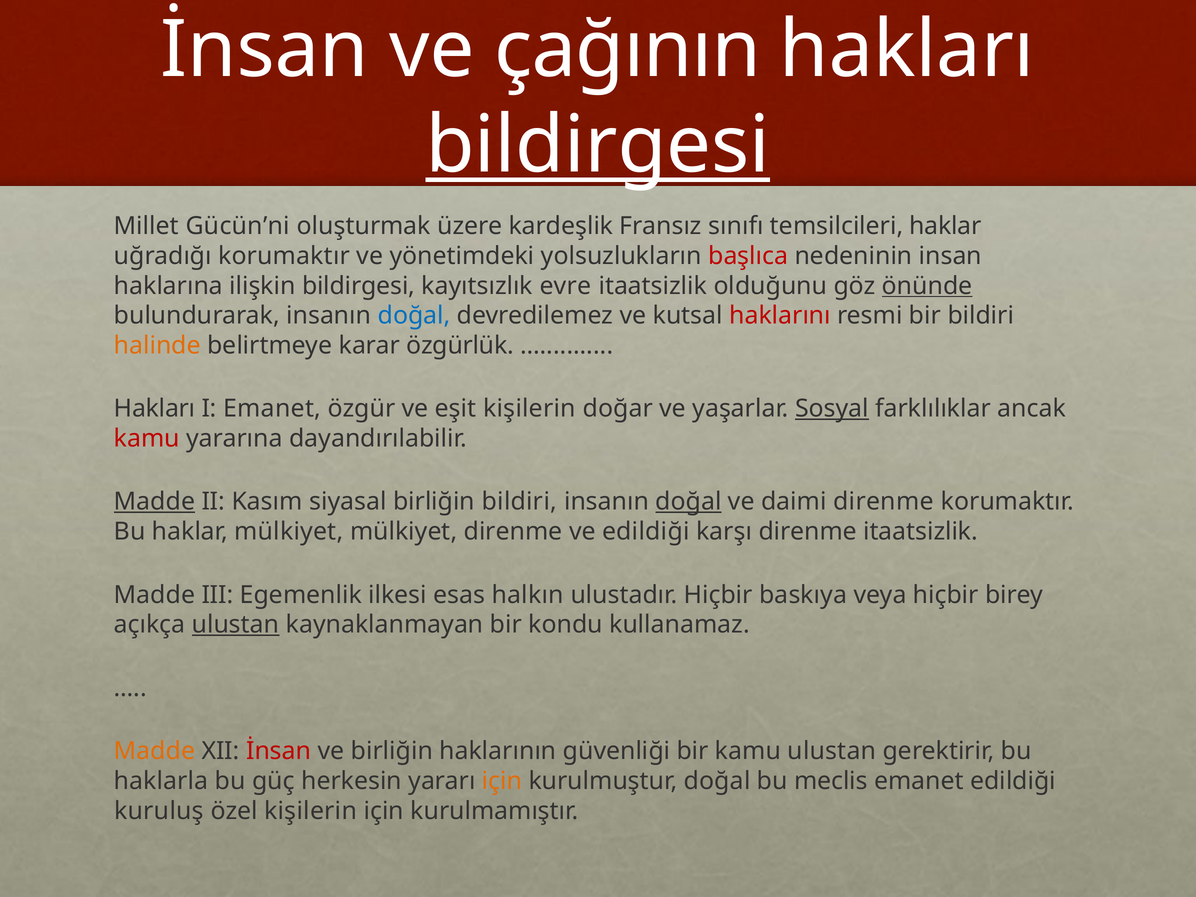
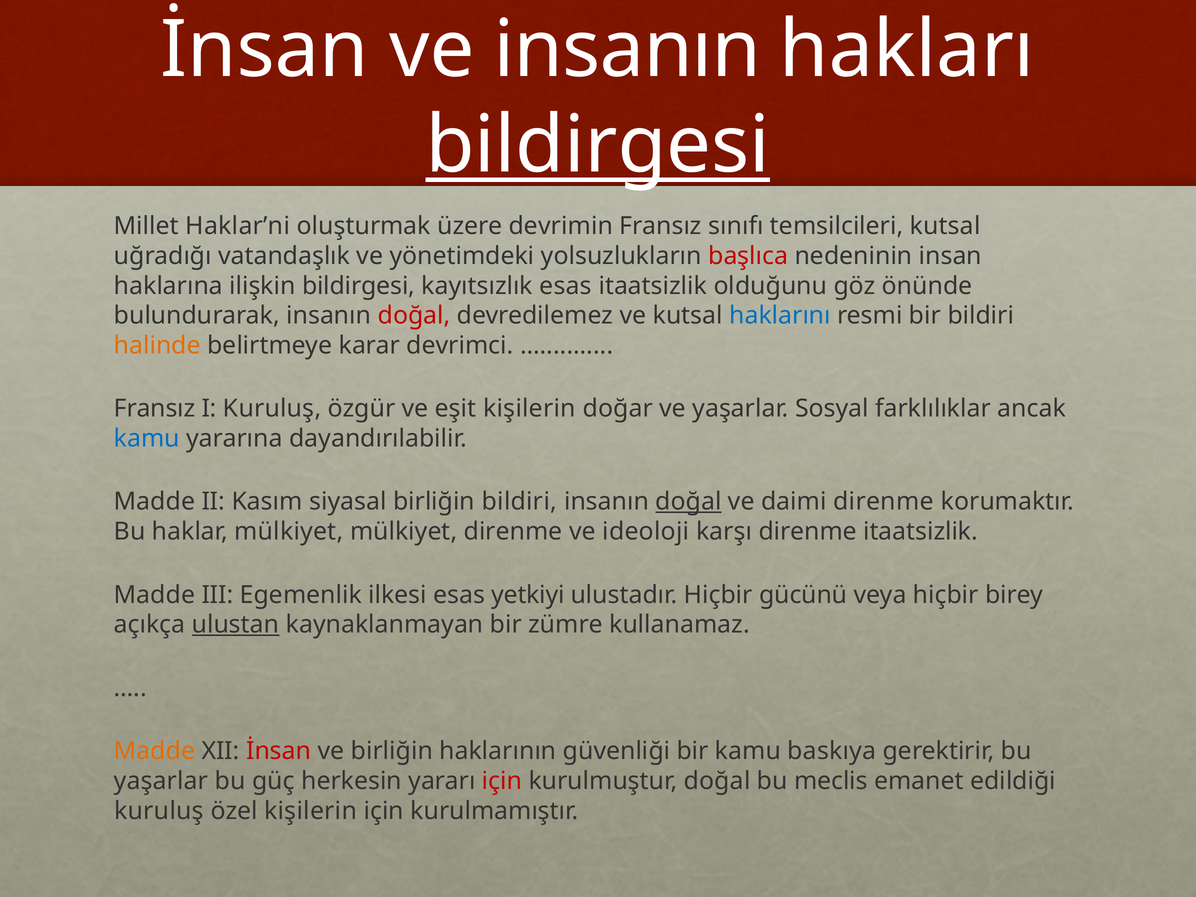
ve çağının: çağının -> insanın (627, 50)
Gücün’ni: Gücün’ni -> Haklar’ni (238, 226)
kardeşlik: kardeşlik -> devrimin (561, 226)
temsilcileri haklar: haklar -> kutsal (945, 226)
uğradığı korumaktır: korumaktır -> vatandaşlık (284, 256)
kayıtsızlık evre: evre -> esas (566, 286)
önünde underline: present -> none (927, 286)
doğal colour: blue -> red (414, 316)
haklarını colour: red -> blue (780, 316)
özgürlük: özgürlük -> devrimci (460, 346)
Hakları: Hakları -> Fransız (155, 409)
I Emanet: Emanet -> Kuruluş (272, 409)
Sosyal underline: present -> none (832, 409)
kamu colour: red -> blue (147, 439)
Madde underline: present -> none (154, 502)
ve edildiği: edildiği -> ideoloji (646, 532)
halkın: halkın -> yetkiyi (528, 595)
baskıya: baskıya -> gücünü (803, 595)
kondu: kondu -> zümre (566, 625)
kamu ulustan: ulustan -> baskıya (832, 751)
haklarla: haklarla -> yaşarlar (161, 781)
için colour: orange -> red (502, 781)
